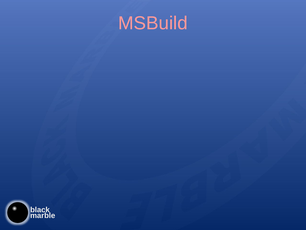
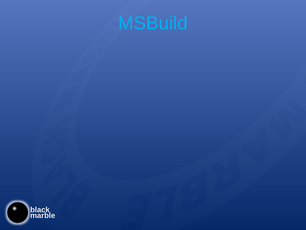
MSBuild colour: pink -> light blue (153, 23)
